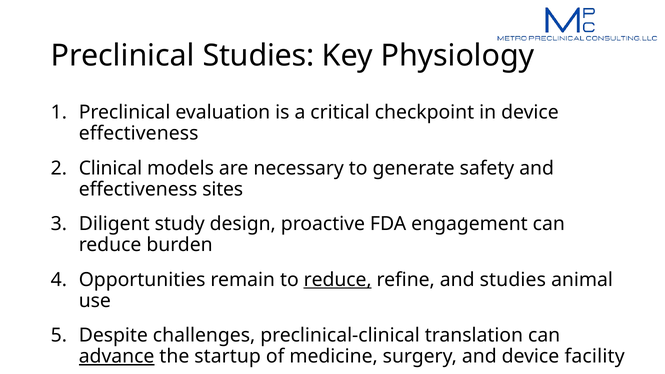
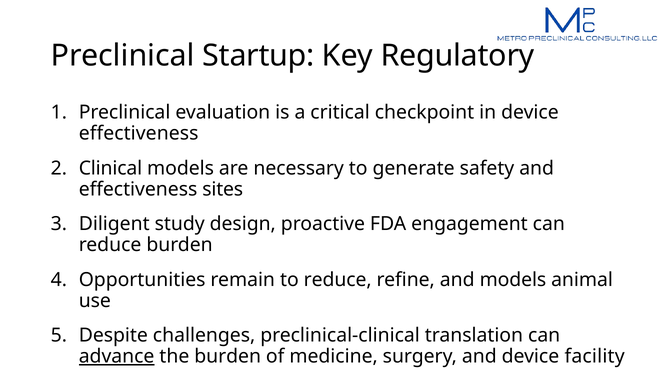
Preclinical Studies: Studies -> Startup (258, 56)
Physiology: Physiology -> Regulatory (458, 56)
reduce underline: present -> none (338, 280)
and studies: studies -> models (513, 280)
the startup: startup -> burden (228, 356)
